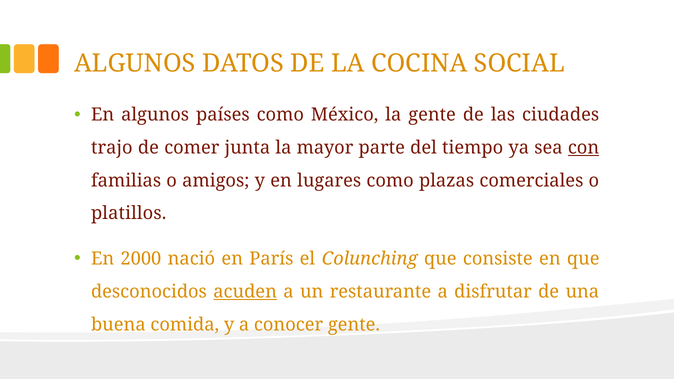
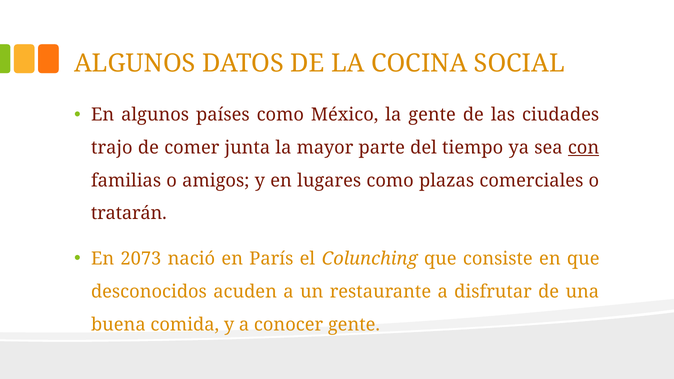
platillos: platillos -> tratarán (129, 214)
2000: 2000 -> 2073 (141, 259)
acuden underline: present -> none (245, 292)
